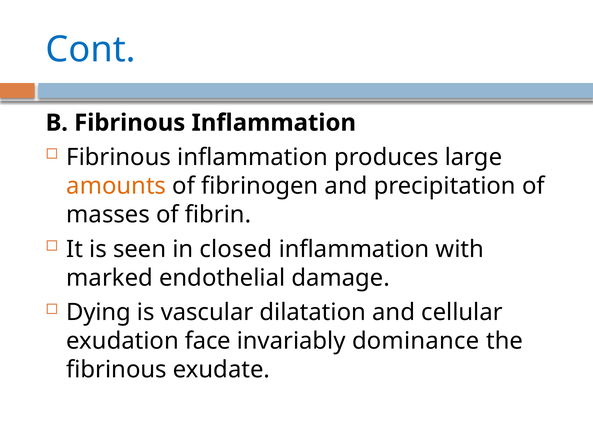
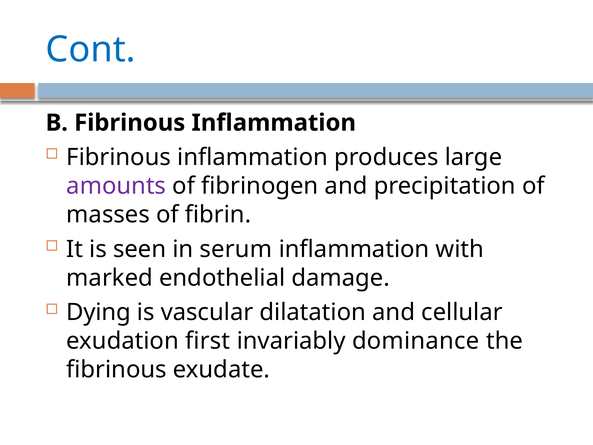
amounts colour: orange -> purple (116, 186)
closed: closed -> serum (236, 249)
face: face -> first (208, 341)
